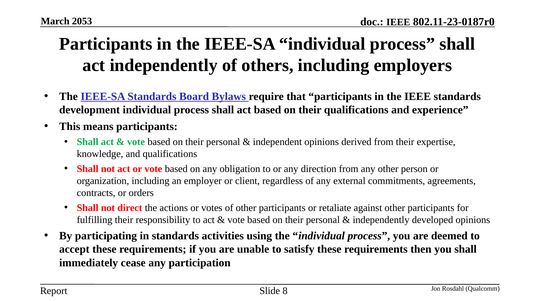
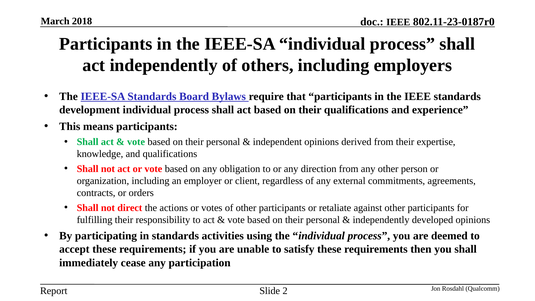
2053: 2053 -> 2018 (82, 21)
8: 8 -> 2 (285, 291)
